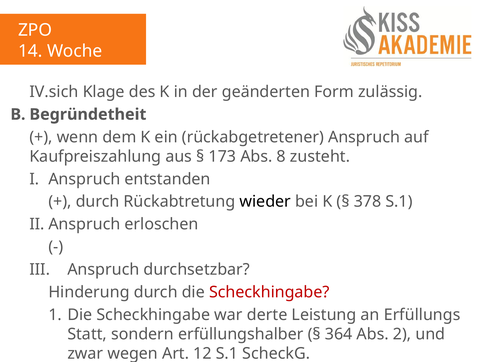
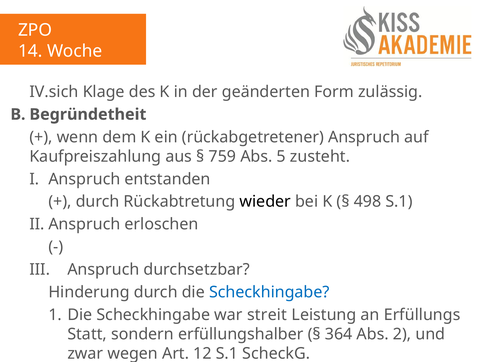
173: 173 -> 759 (222, 156)
8: 8 -> 5 (281, 156)
378: 378 -> 498 (368, 201)
Scheckhingabe colour: red -> blue (269, 292)
derte: derte -> streit (267, 315)
